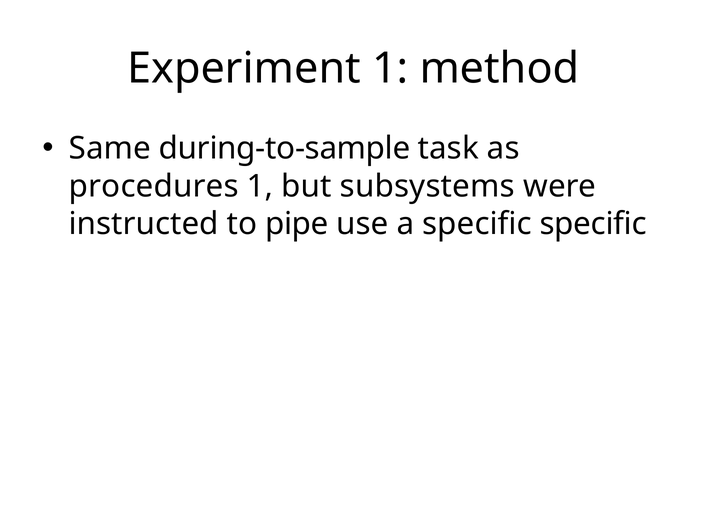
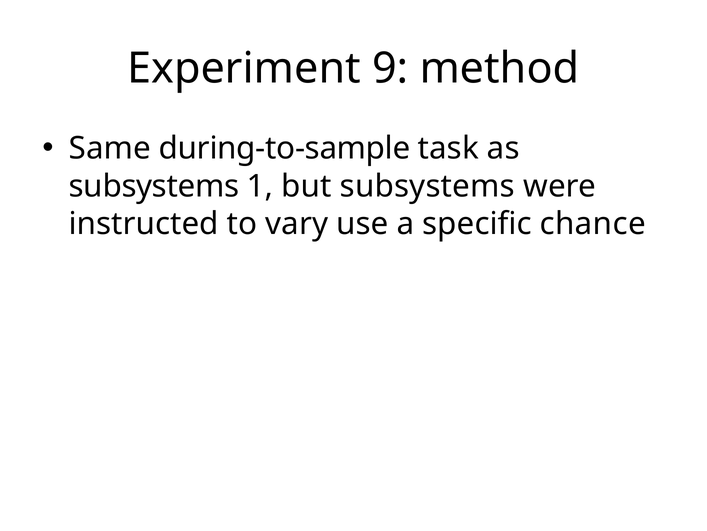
Experiment 1: 1 -> 9 (390, 68)
procedures: procedures -> subsystems (154, 186)
pipe: pipe -> vary (297, 224)
specific specific: specific -> chance (593, 224)
